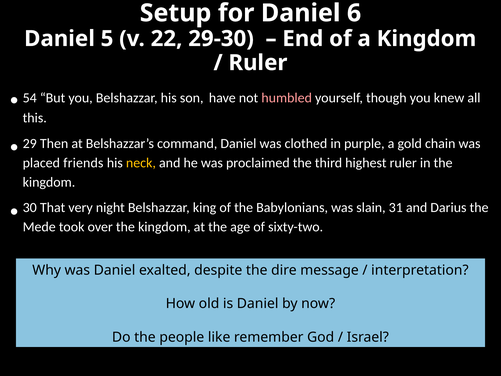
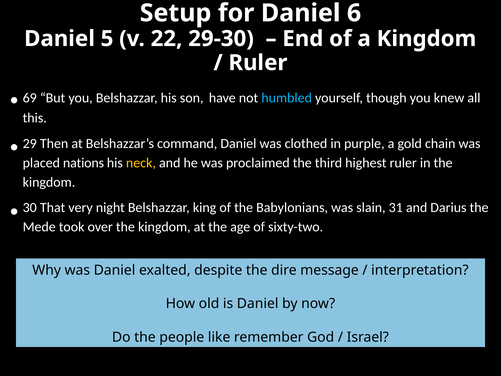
54: 54 -> 69 (30, 98)
humbled colour: pink -> light blue (287, 98)
friends: friends -> nations (84, 163)
